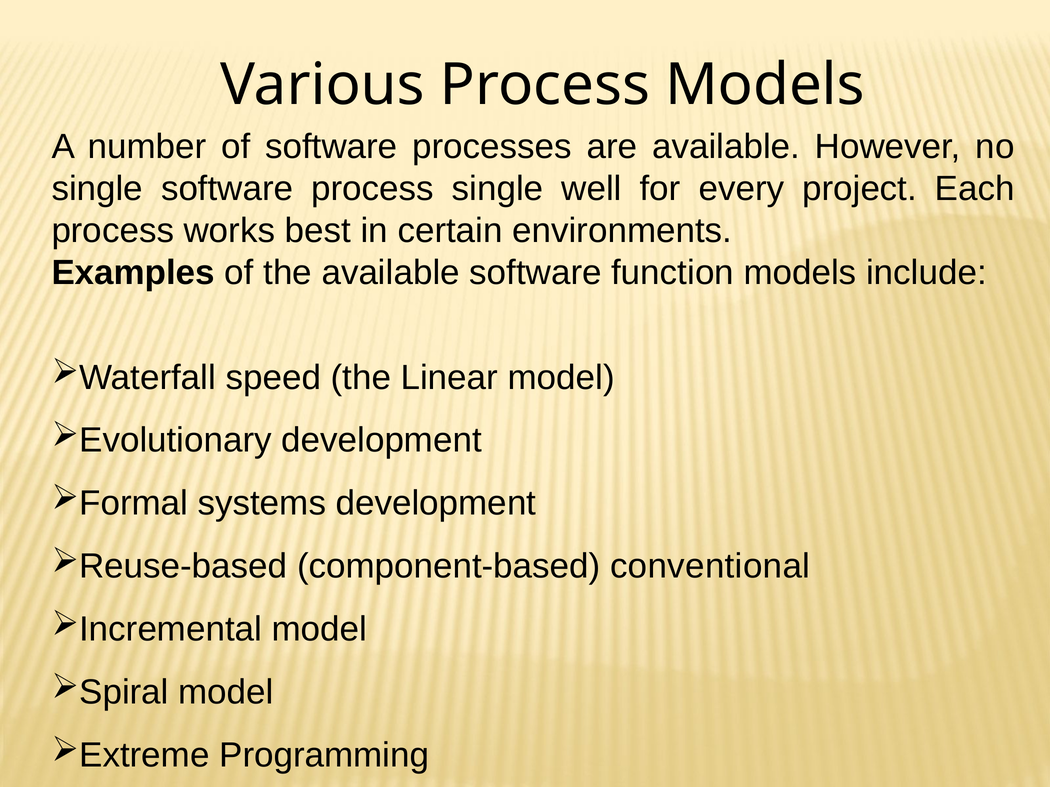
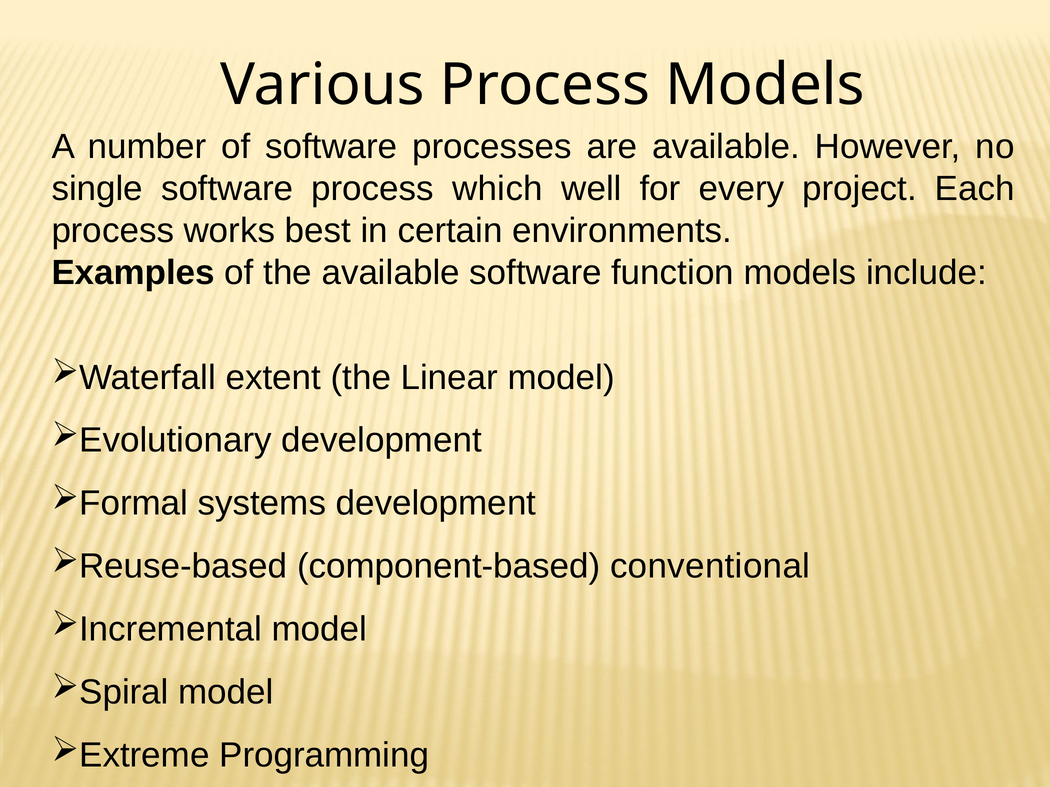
process single: single -> which (497, 189)
speed: speed -> extent (273, 378)
